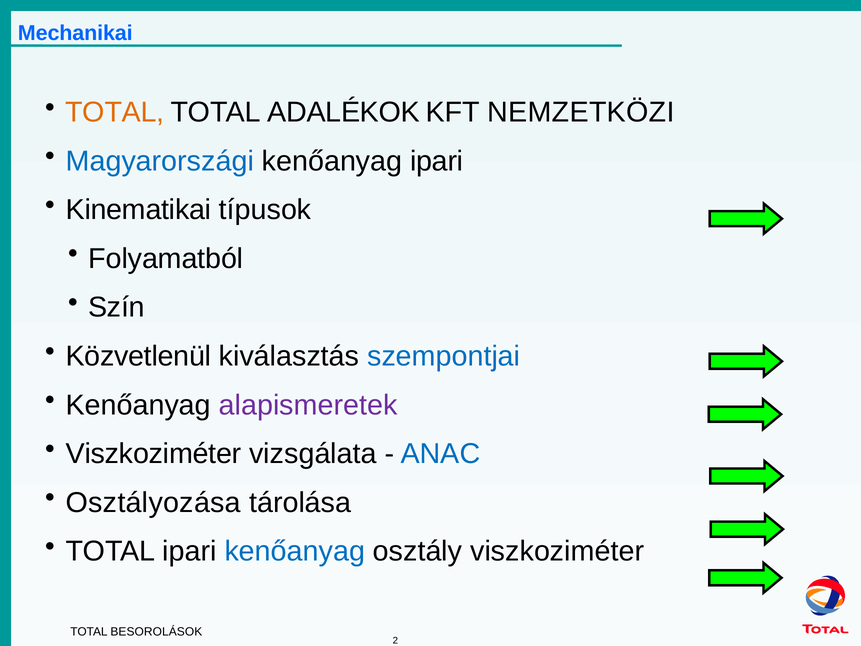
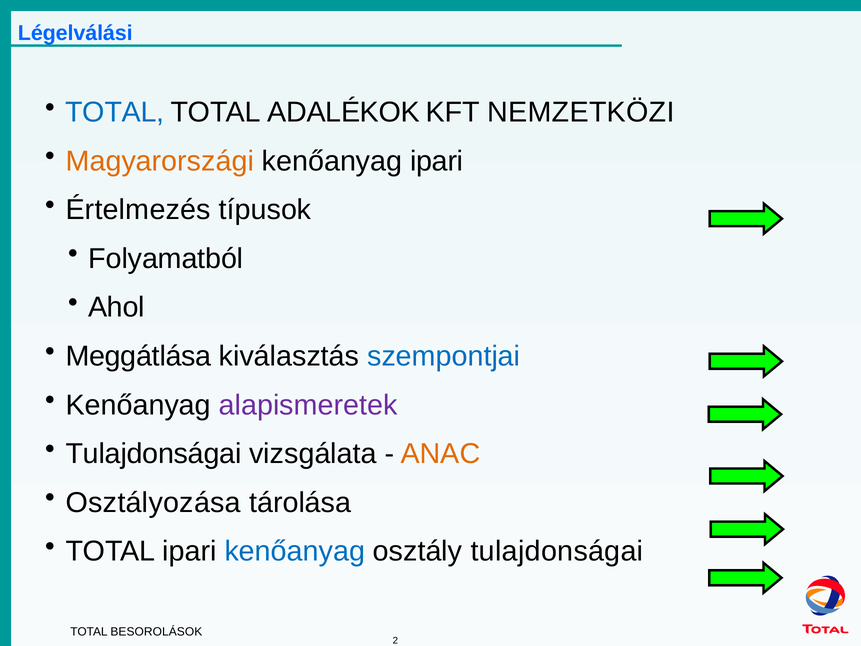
Mechanikai: Mechanikai -> Légelválási (75, 33)
TOTAL colour: orange -> blue (115, 112)
Magyarországi colour: blue -> orange (160, 161)
Kinematikai: Kinematikai -> Értelmezés (138, 210)
Szín: Szín -> Ahol (116, 307)
Közvetlenül: Közvetlenül -> Meggátlása (138, 356)
Viszkoziméter: Viszkoziméter -> Tulajdonságai (154, 454)
ANAC colour: blue -> orange (440, 454)
osztály viszkoziméter: viszkoziméter -> tulajdonságai (557, 551)
